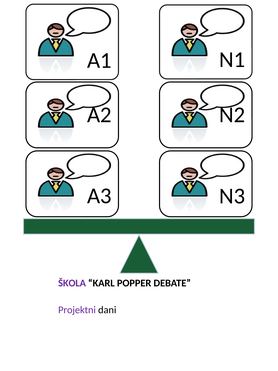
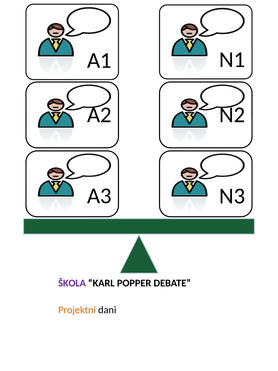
Projektni colour: purple -> orange (77, 310)
